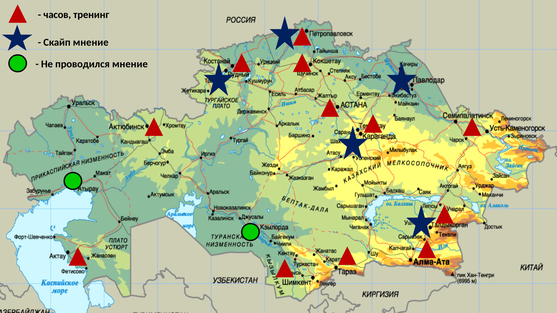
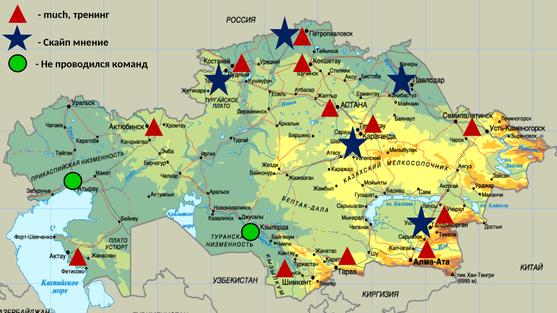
часов: часов -> much (57, 15)
проводился мнение: мнение -> команд (130, 64)
